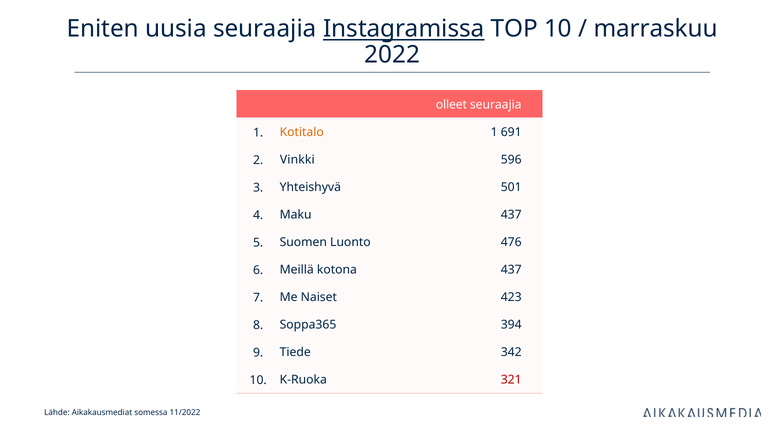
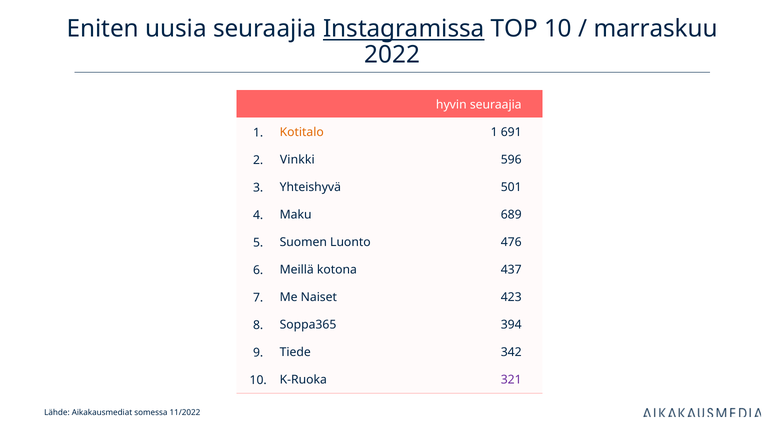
olleet: olleet -> hyvin (451, 105)
Maku 437: 437 -> 689 (511, 215)
321 colour: red -> purple (511, 380)
